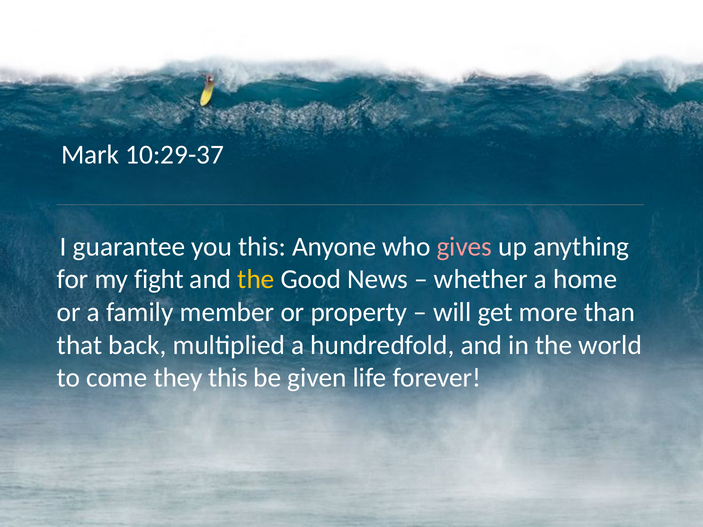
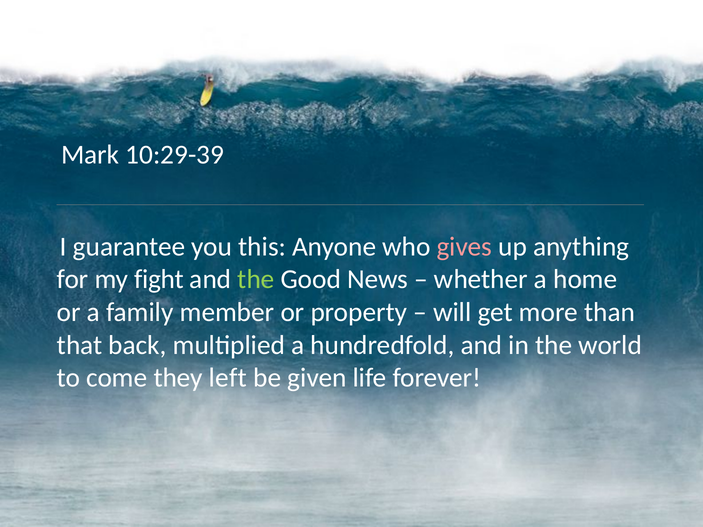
10:29-37: 10:29-37 -> 10:29-39 (175, 155)
the colour: yellow -> light green (256, 280)
they this: this -> left (228, 378)
